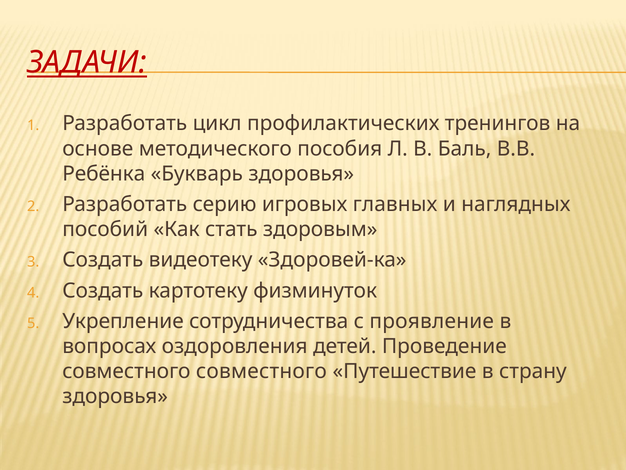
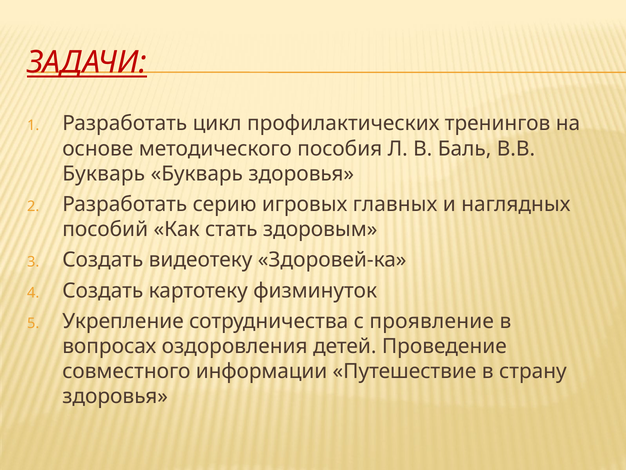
Ребёнка: Ребёнка -> Букварь (104, 174)
совместного совместного: совместного -> информации (262, 371)
